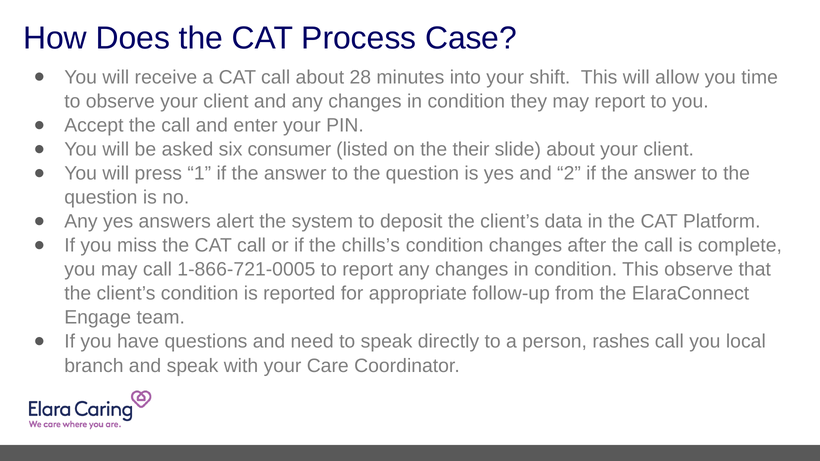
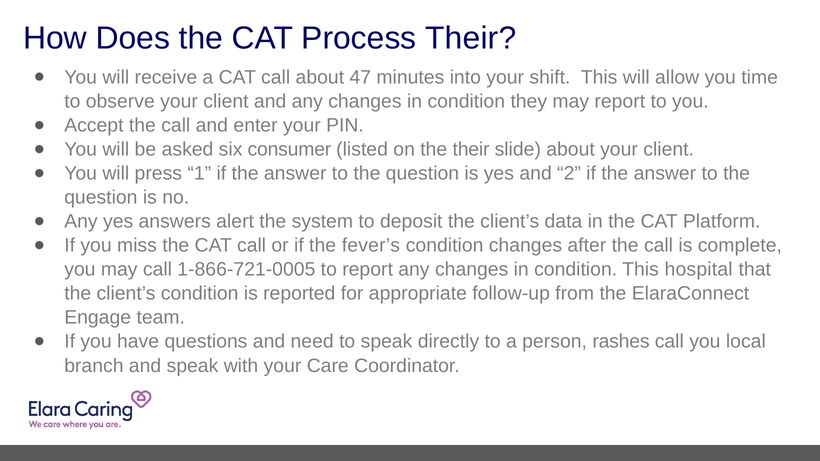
Process Case: Case -> Their (471, 38)
28: 28 -> 47 (360, 77)
chills’s: chills’s -> fever’s (371, 246)
This observe: observe -> hospital (699, 270)
